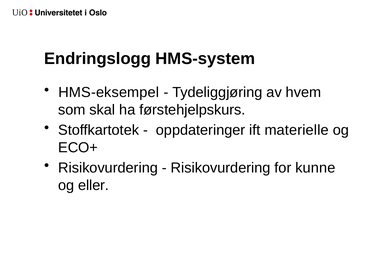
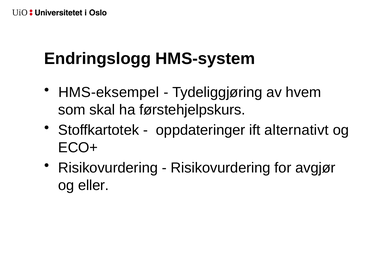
materielle: materielle -> alternativt (297, 130)
kunne: kunne -> avgjør (315, 168)
